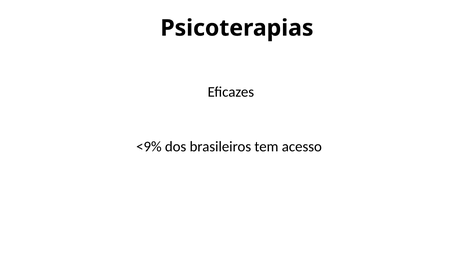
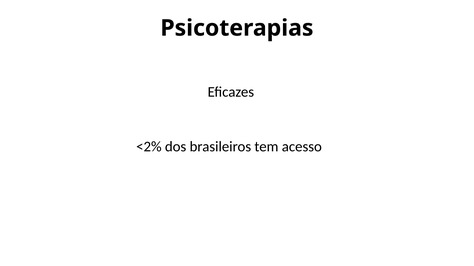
<9%: <9% -> <2% (149, 147)
